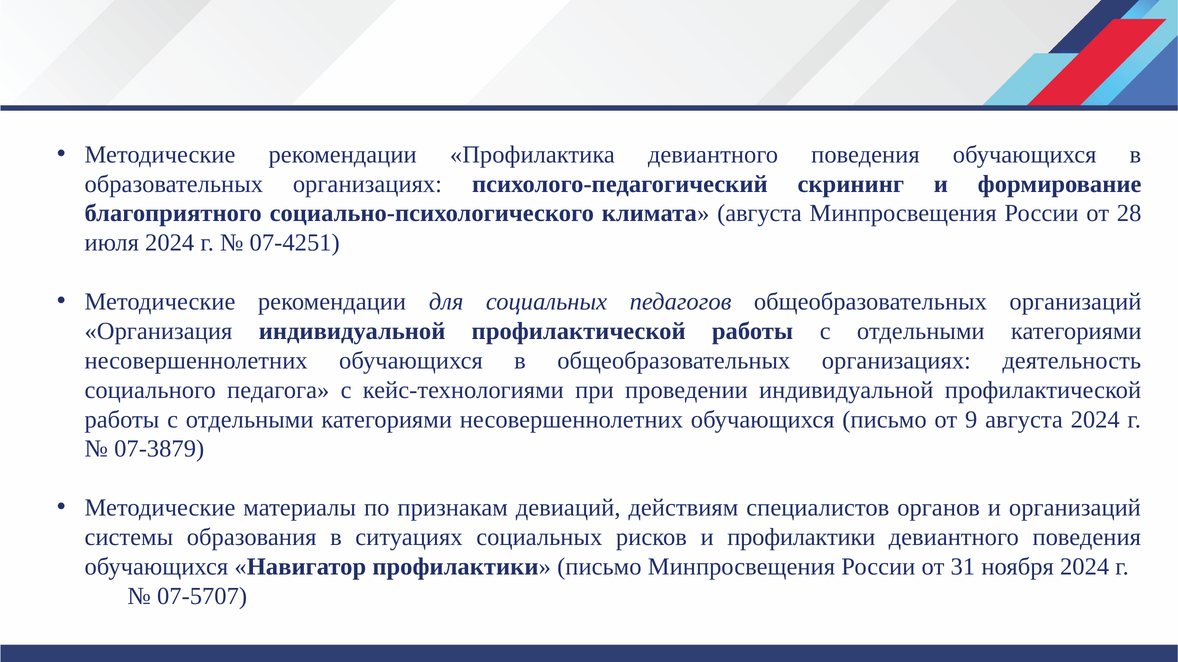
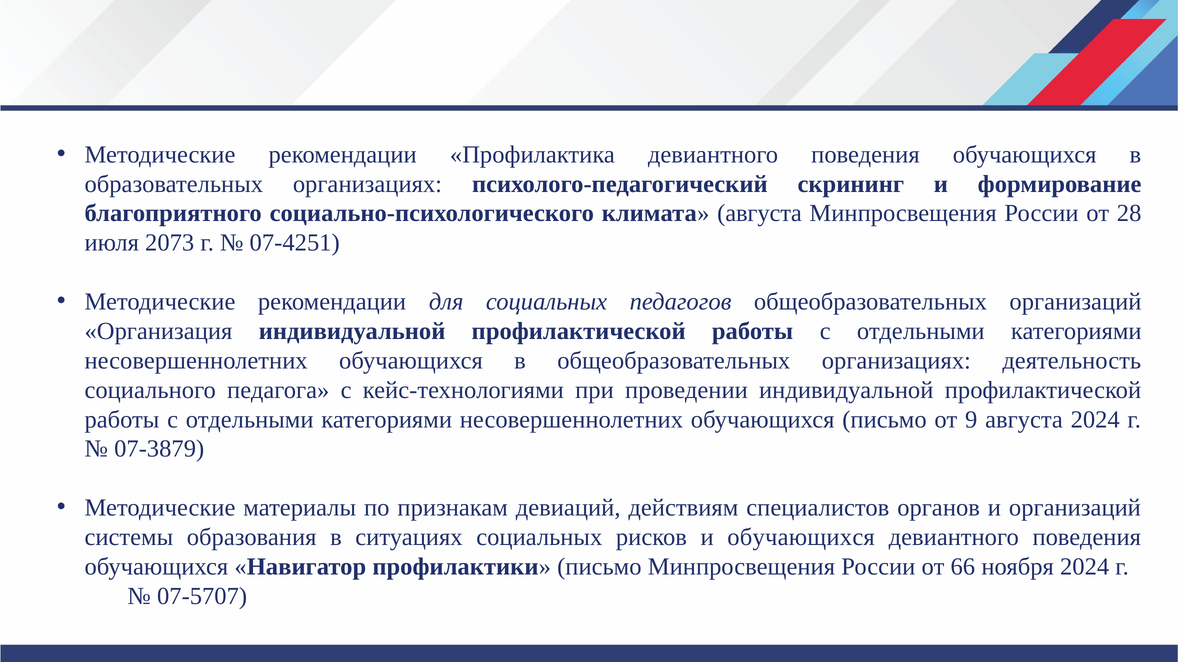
июля 2024: 2024 -> 2073 (170, 243)
и профилактики: профилактики -> обучающихся (801, 538)
31: 31 -> 66 (963, 567)
